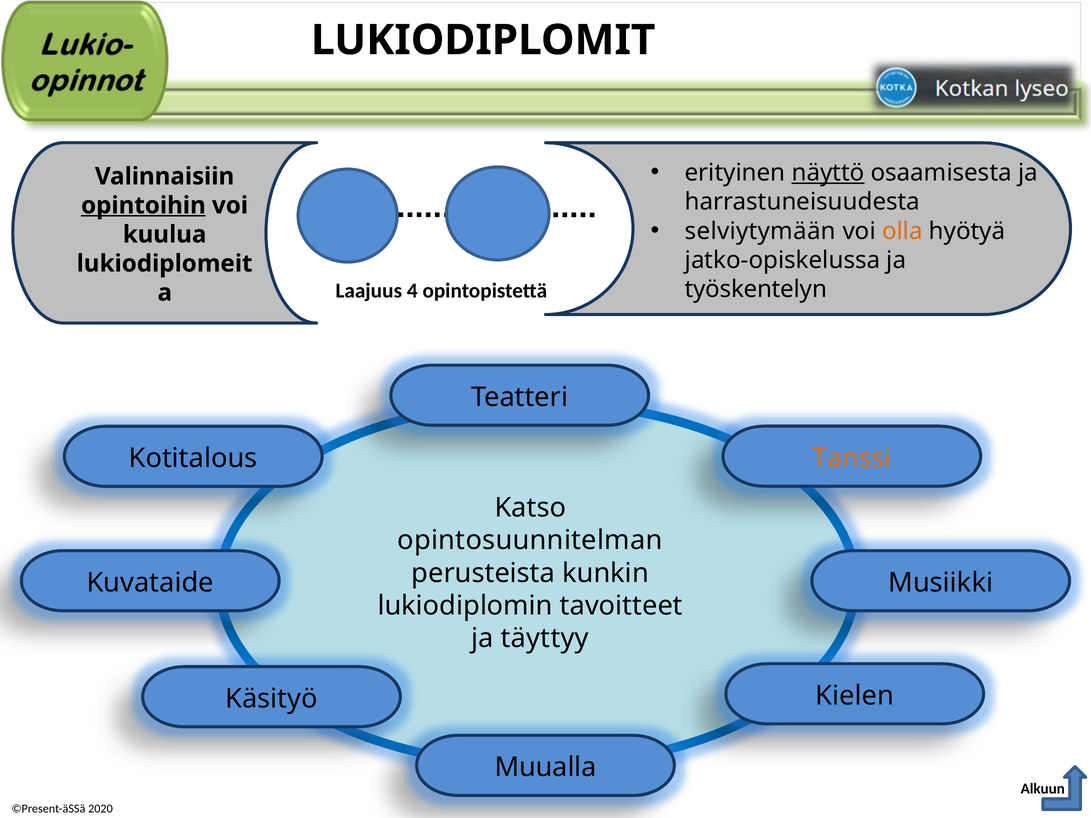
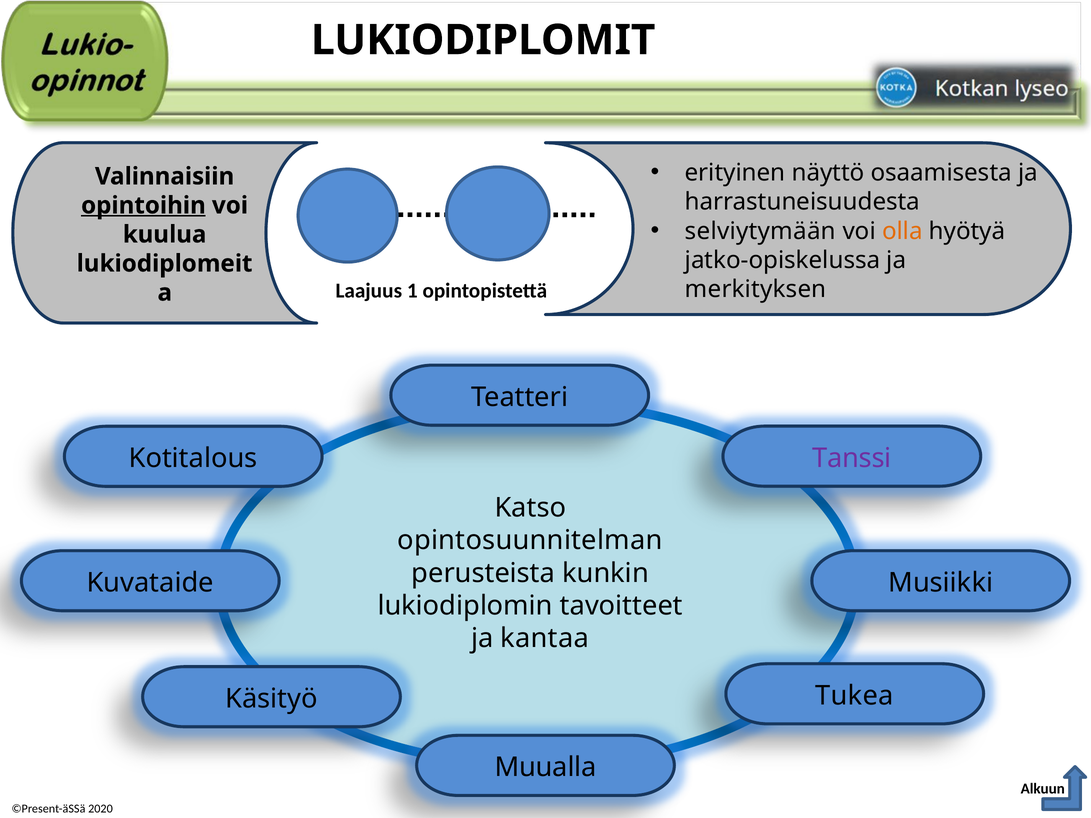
näyttö underline: present -> none (828, 173)
4: 4 -> 1 (412, 291)
työskentelyn: työskentelyn -> merkityksen (756, 289)
Tanssi colour: orange -> purple (852, 458)
täyttyy: täyttyy -> kantaa (545, 639)
Kielen: Kielen -> Tukea (855, 696)
